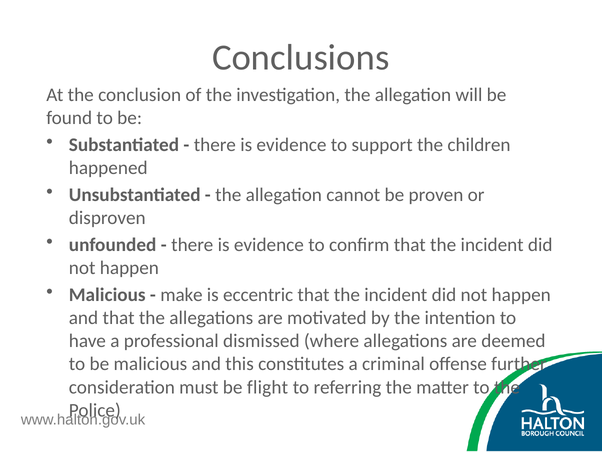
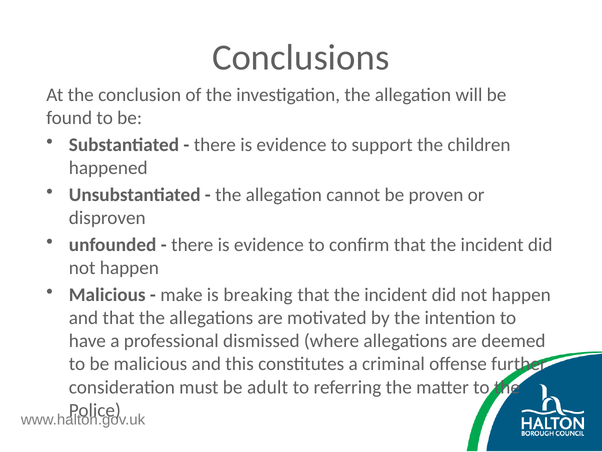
eccentric: eccentric -> breaking (258, 295)
flight: flight -> adult (268, 387)
